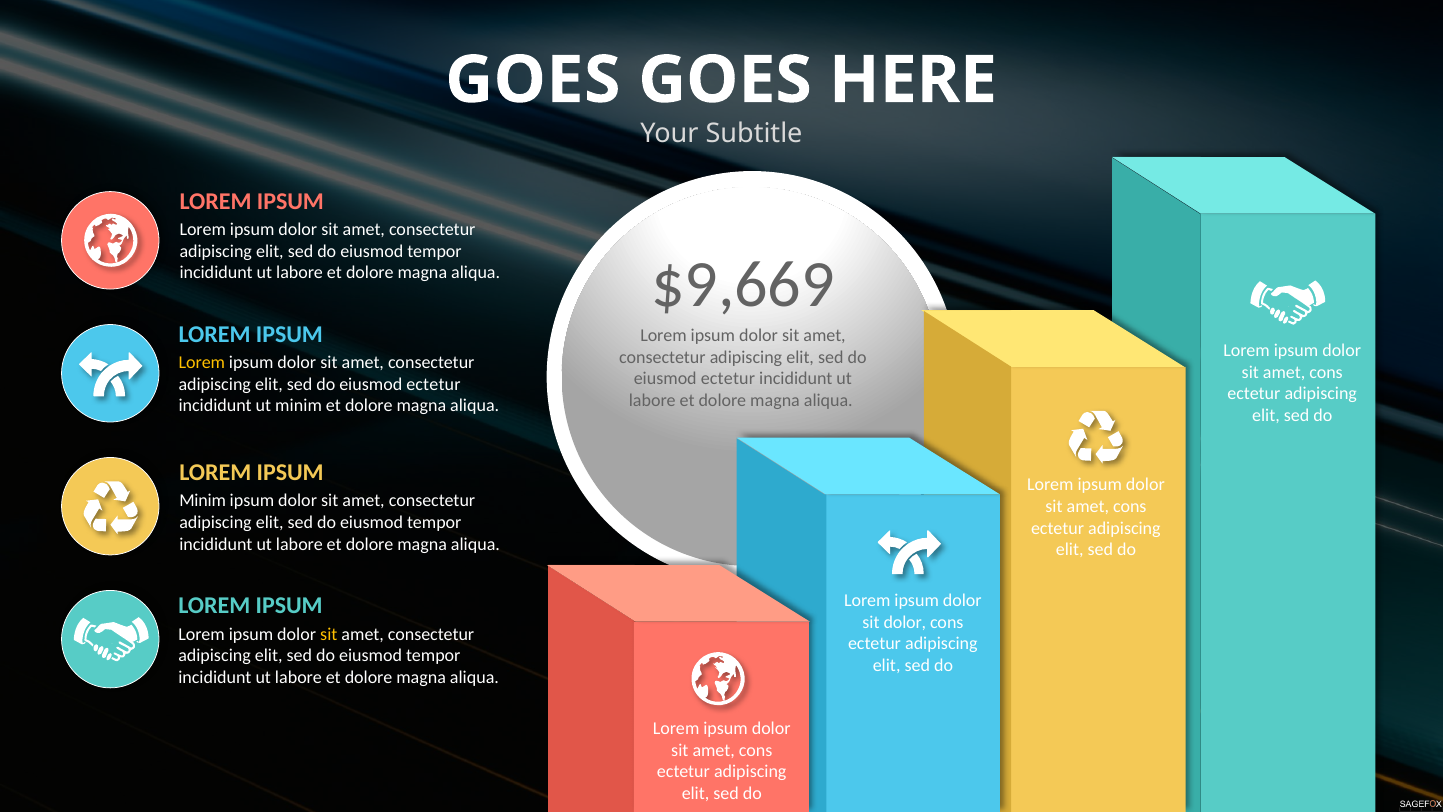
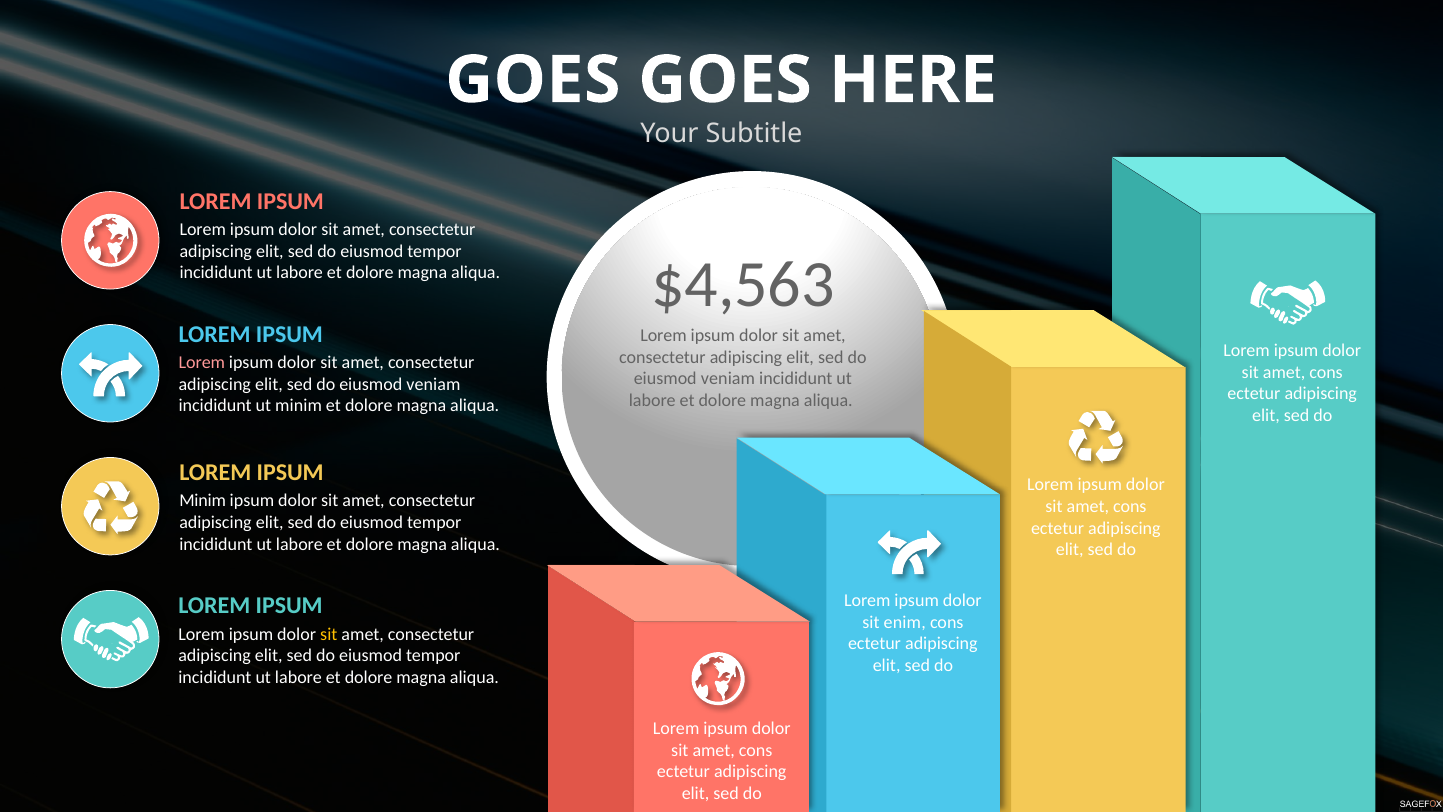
$9,669: $9,669 -> $4,563 (743, 285)
Lorem colour: yellow -> pink (202, 363)
ectetur: ectetur -> veniam (728, 379)
ectetur: ectetur -> veniam (433, 384)
sit dolor: dolor -> enim (905, 622)
